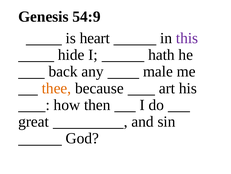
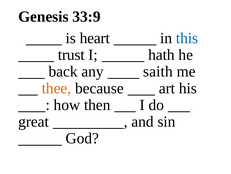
54:9: 54:9 -> 33:9 (87, 17)
this colour: purple -> blue (187, 38)
hide: hide -> trust (71, 55)
male: male -> saith (158, 71)
